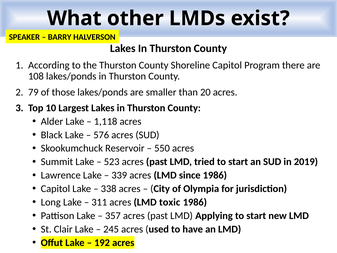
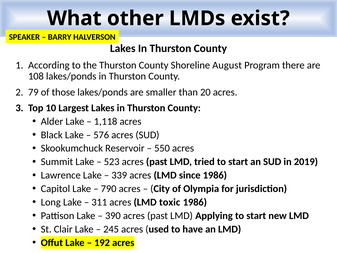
Shoreline Capitol: Capitol -> August (227, 65)
338: 338 -> 790 (109, 189)
357: 357 -> 390 (113, 215)
